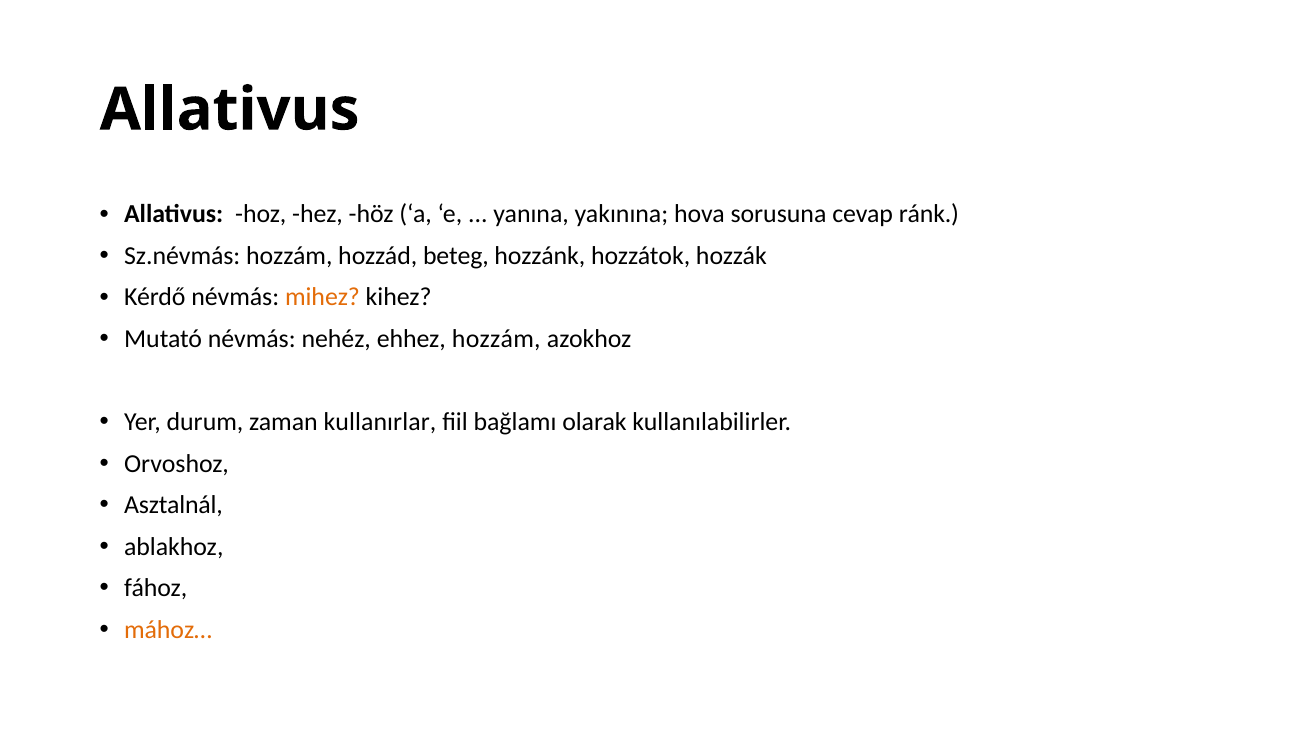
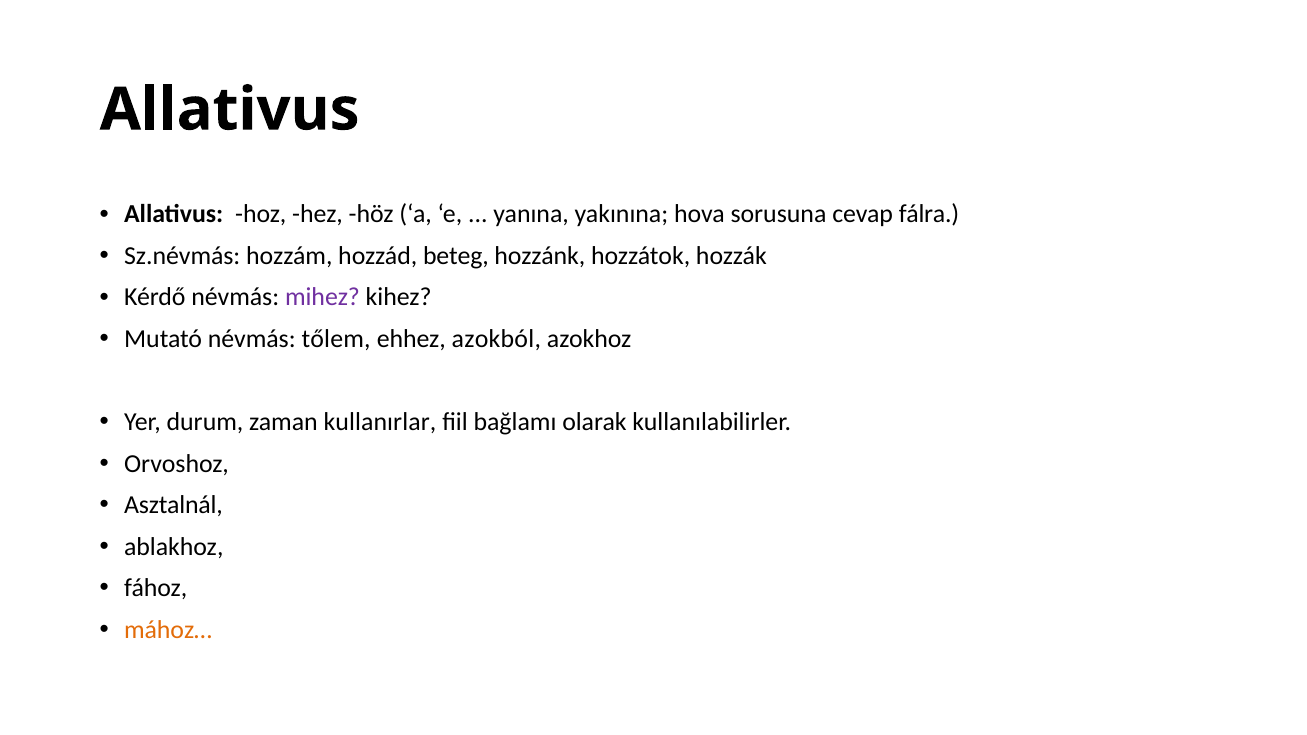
ránk: ránk -> fálra (929, 214)
mihez colour: orange -> purple (322, 298)
nehéz: nehéz -> tőlem (336, 339)
ehhez hozzám: hozzám -> azokból (496, 339)
